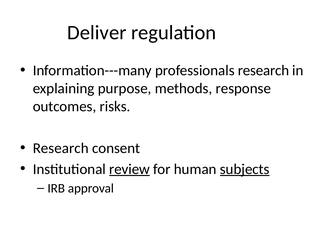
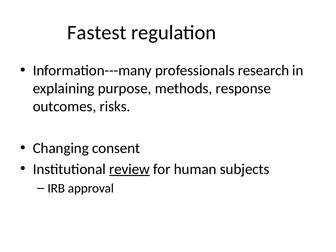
Deliver: Deliver -> Fastest (97, 33)
Research: Research -> Changing (61, 148)
subjects underline: present -> none (245, 169)
